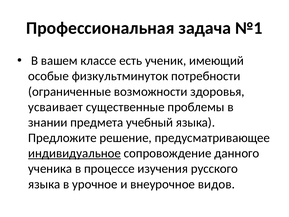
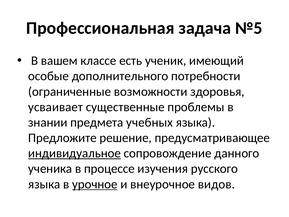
№1: №1 -> №5 (249, 28)
физкультминуток: физкультминуток -> дополнительного (120, 76)
учебный: учебный -> учебных (150, 122)
урочное underline: none -> present (95, 184)
